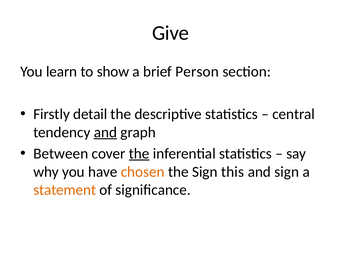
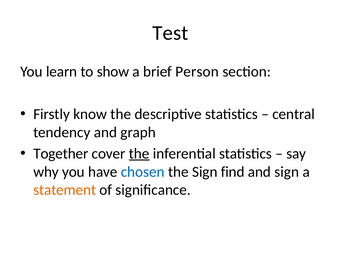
Give: Give -> Test (170, 33)
detail: detail -> know (90, 114)
and underline: present -> none (105, 132)
Between: Between -> Together (61, 153)
chosen colour: orange -> blue (143, 172)
this: this -> find (233, 172)
